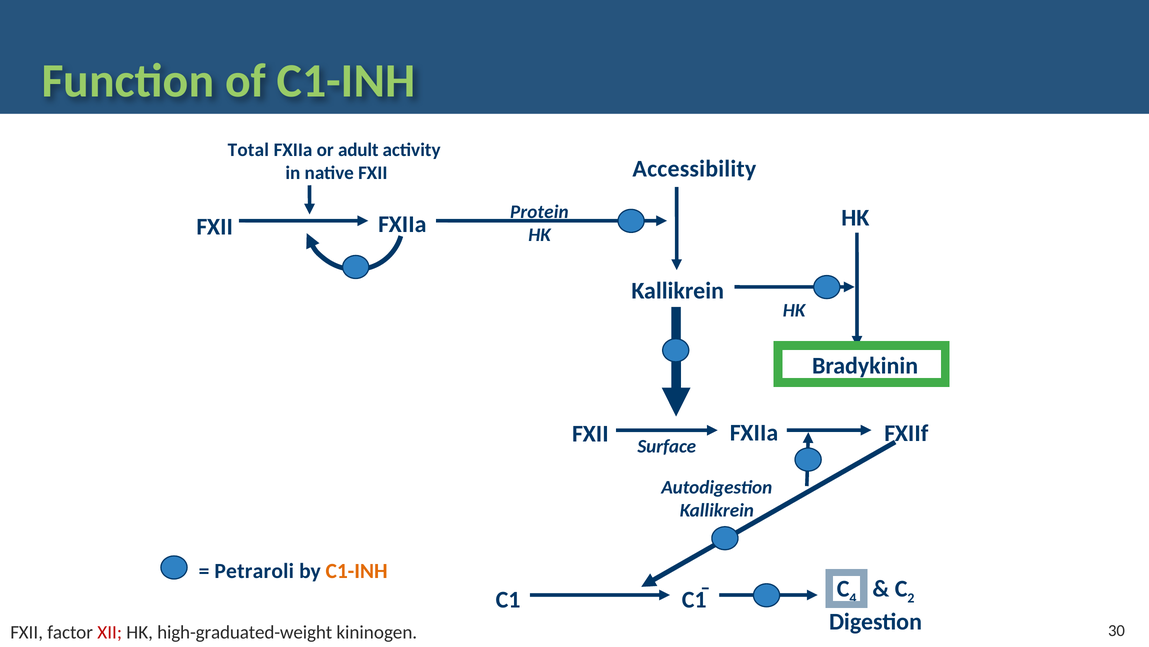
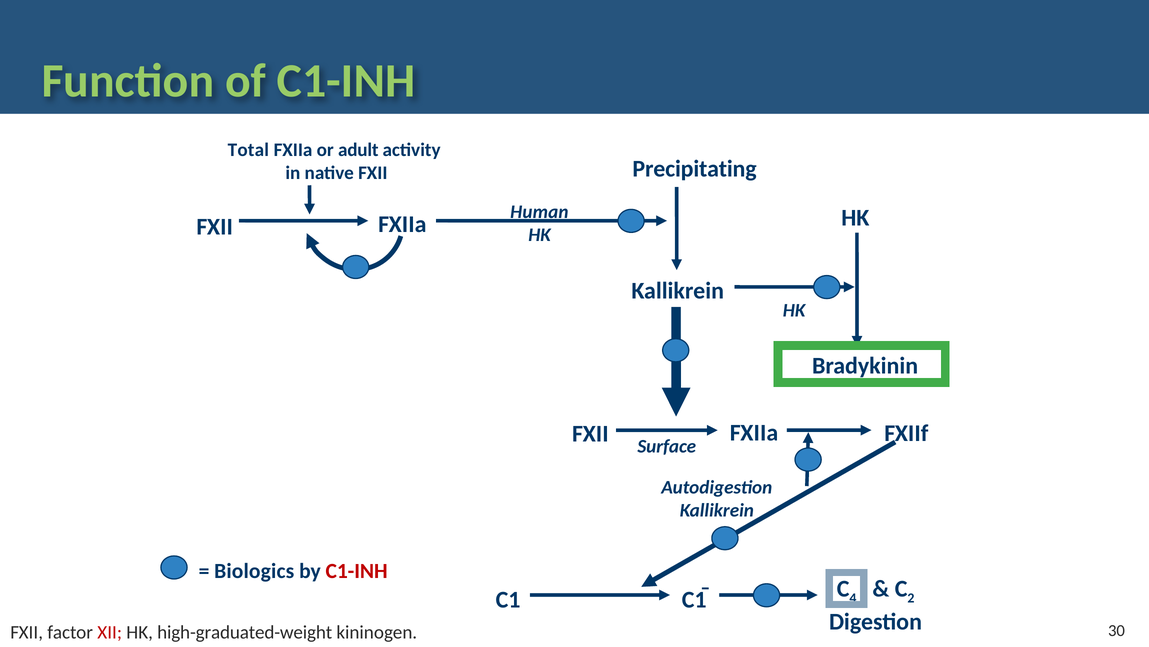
Accessibility: Accessibility -> Precipitating (695, 168)
Protein: Protein -> Human (539, 212)
Petraroli: Petraroli -> Biologics (254, 571)
C1-INH colour: orange -> red (357, 571)
